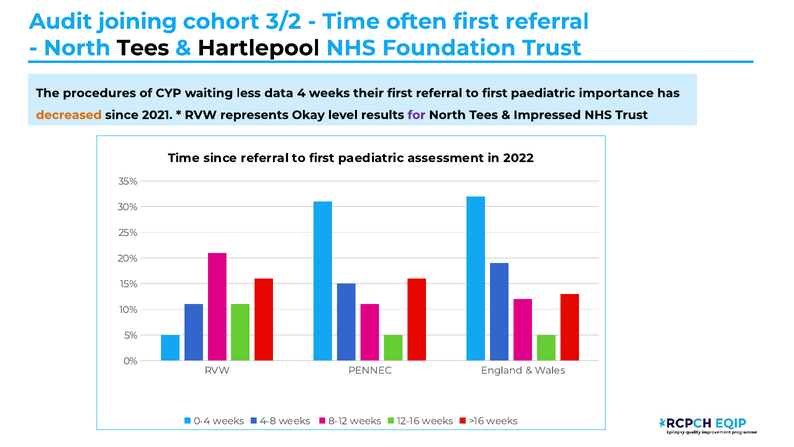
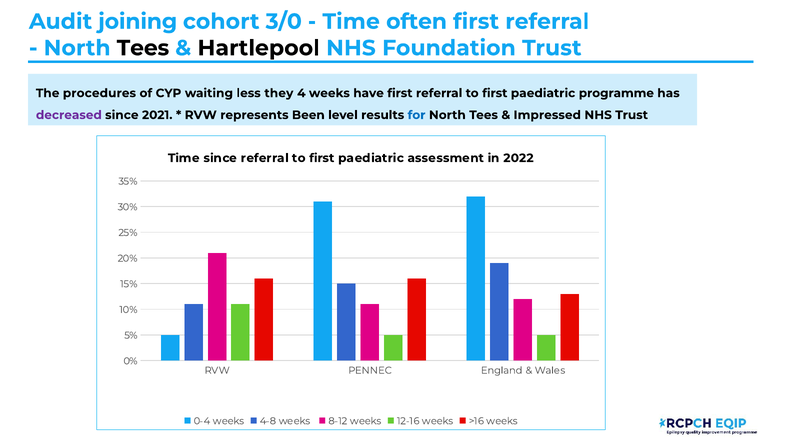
3/2: 3/2 -> 3/0 (284, 22)
data: data -> they (279, 93)
their: their -> have (369, 93)
importance: importance -> programme (616, 93)
decreased colour: orange -> purple (69, 115)
Okay: Okay -> Been (308, 115)
for colour: purple -> blue (417, 115)
